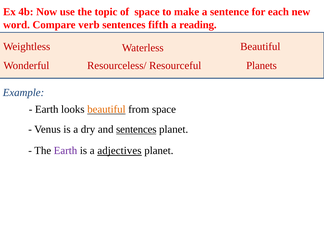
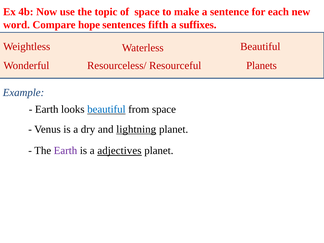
verb: verb -> hope (89, 25)
reading: reading -> suffixes (198, 25)
beautiful colour: orange -> blue (106, 109)
and sentences: sentences -> lightning (136, 129)
